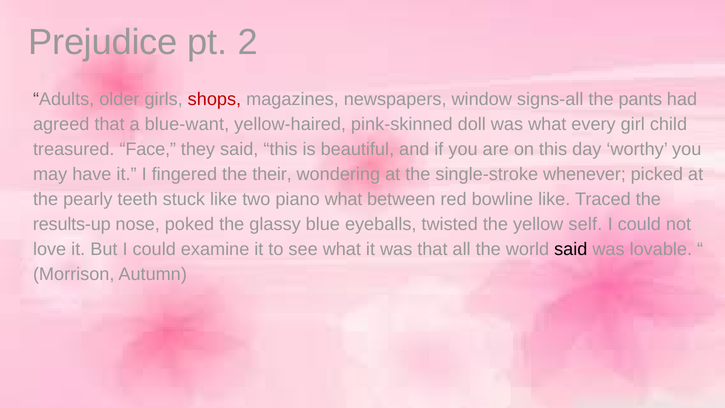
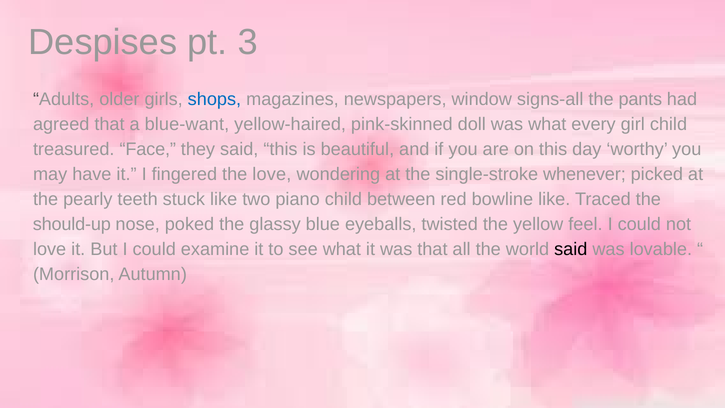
Prejudice: Prejudice -> Despises (103, 42)
2: 2 -> 3 (248, 42)
shops colour: red -> blue (214, 99)
the their: their -> love (272, 174)
piano what: what -> child (343, 199)
results-up: results-up -> should-up (72, 224)
self: self -> feel (585, 224)
